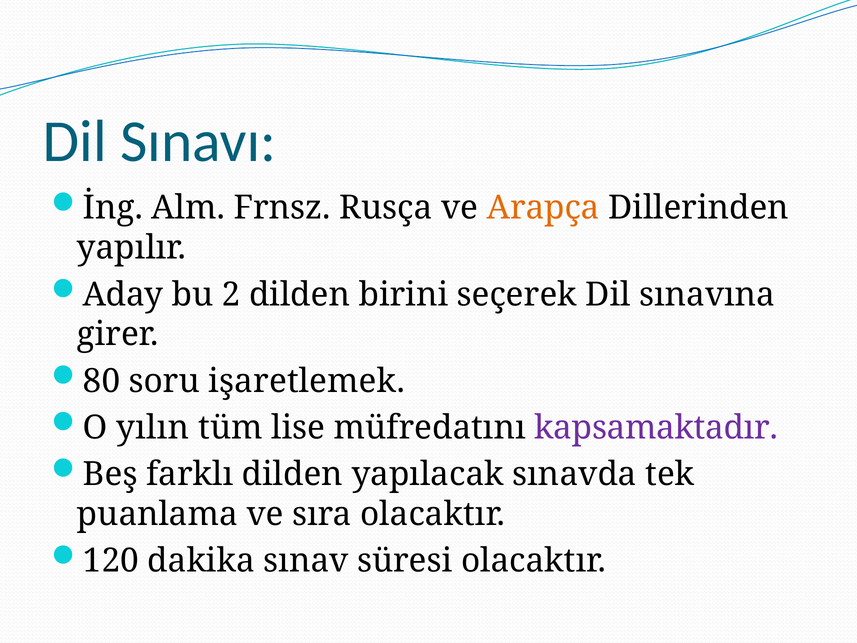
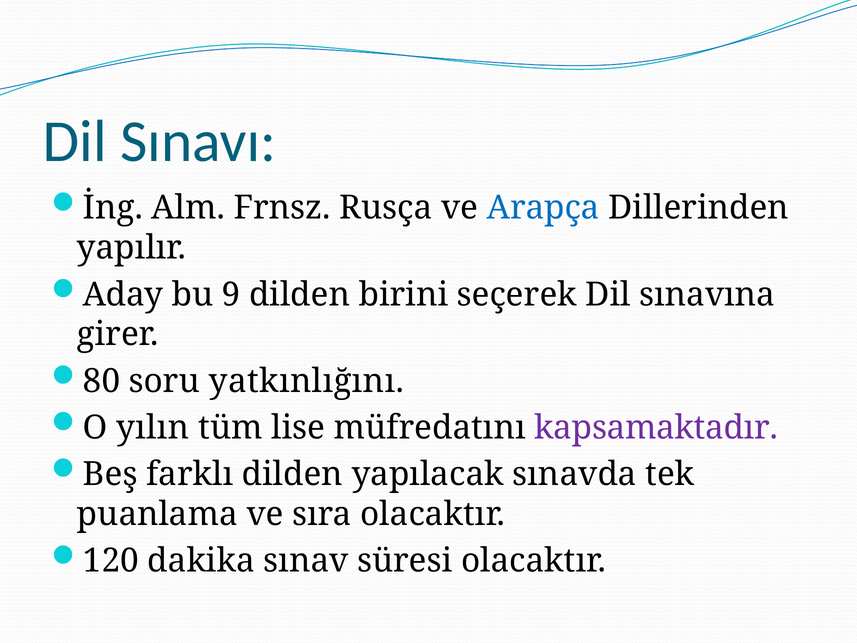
Arapça colour: orange -> blue (543, 208)
2: 2 -> 9 (231, 294)
işaretlemek: işaretlemek -> yatkınlığını (307, 381)
